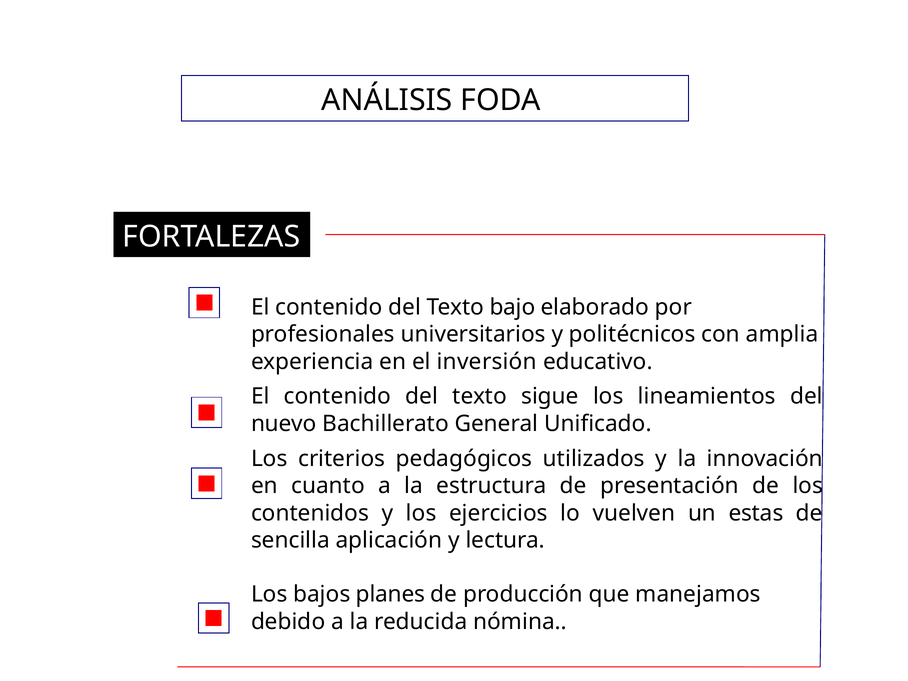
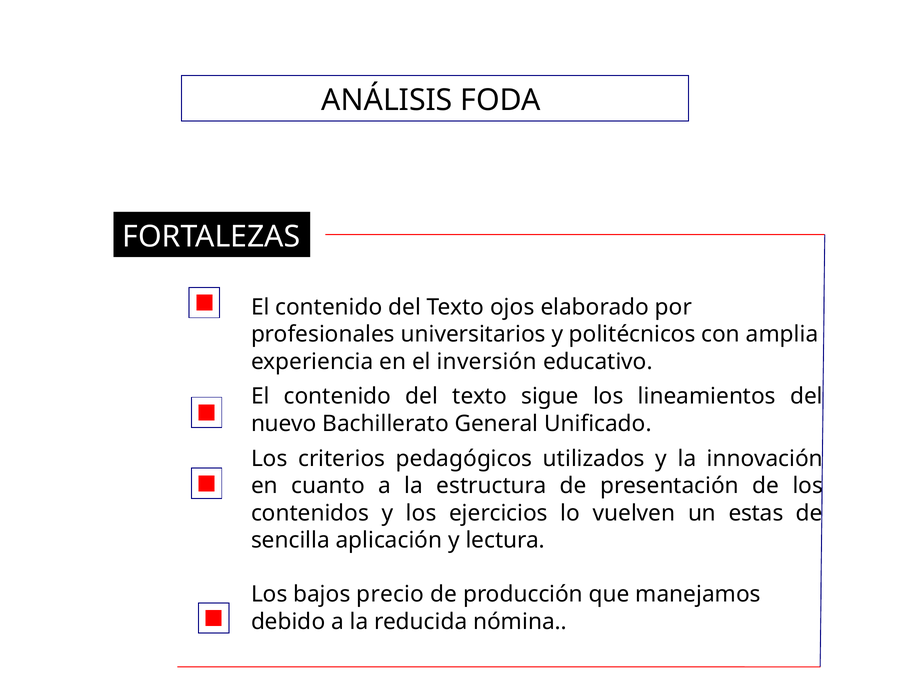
bajo: bajo -> ojos (512, 307)
planes: planes -> precio (390, 594)
